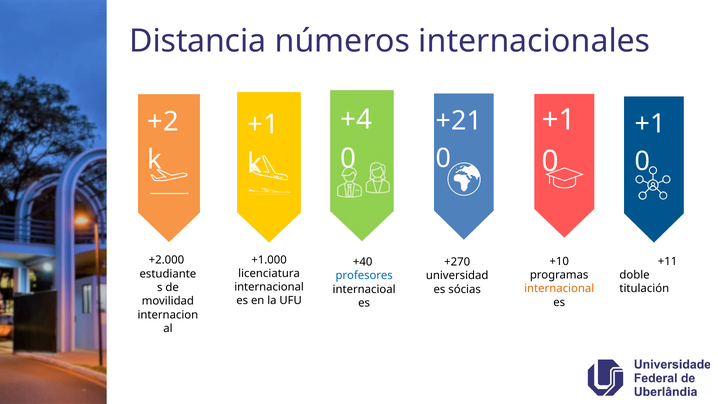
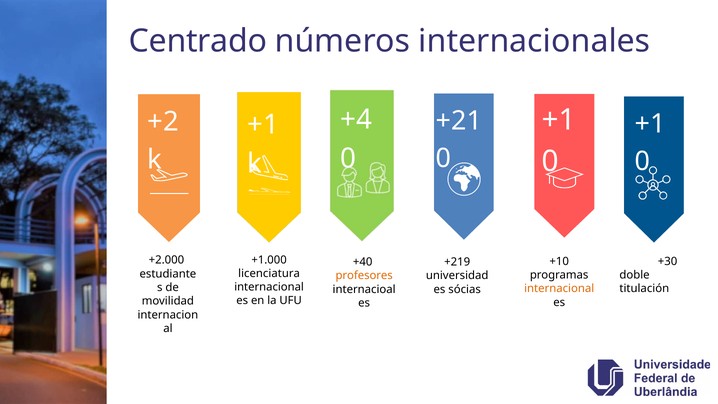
Distancia: Distancia -> Centrado (198, 41)
+11: +11 -> +30 (668, 261)
+270: +270 -> +219 (457, 262)
profesores colour: blue -> orange (364, 276)
